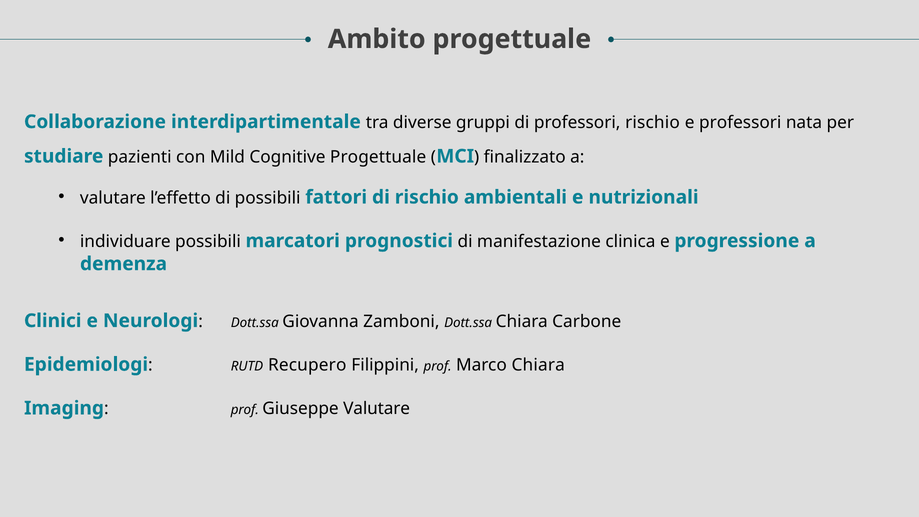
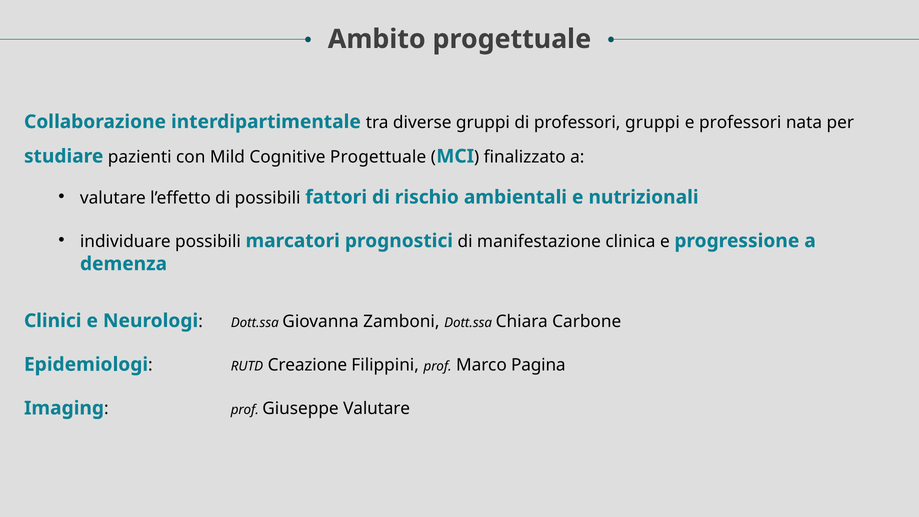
professori rischio: rischio -> gruppi (652, 122)
Recupero: Recupero -> Creazione (307, 365)
Marco Chiara: Chiara -> Pagina (538, 365)
